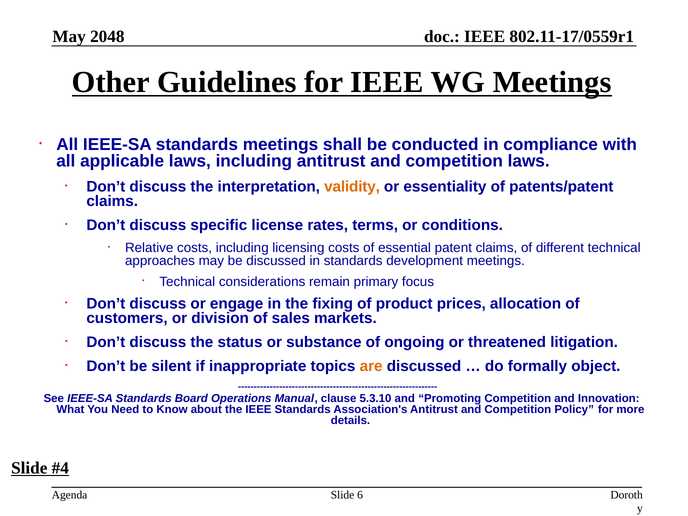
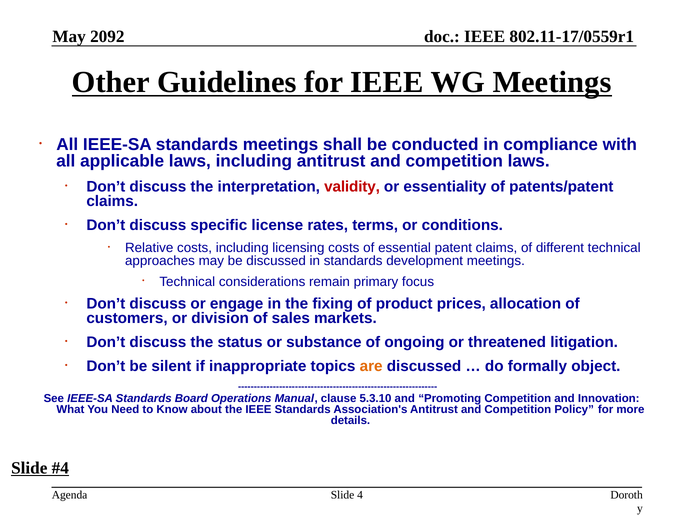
2048: 2048 -> 2092 (107, 37)
validity colour: orange -> red (352, 187)
6: 6 -> 4 (360, 495)
